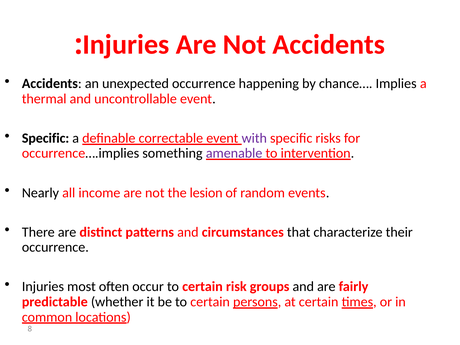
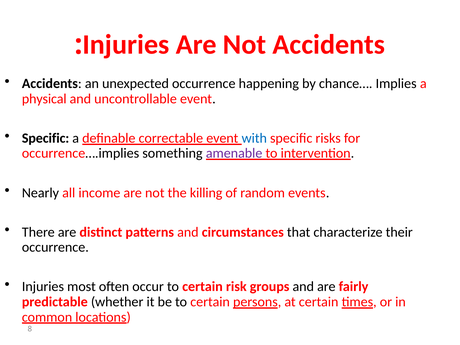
thermal: thermal -> physical (44, 99)
with colour: purple -> blue (254, 138)
lesion: lesion -> killing (206, 193)
